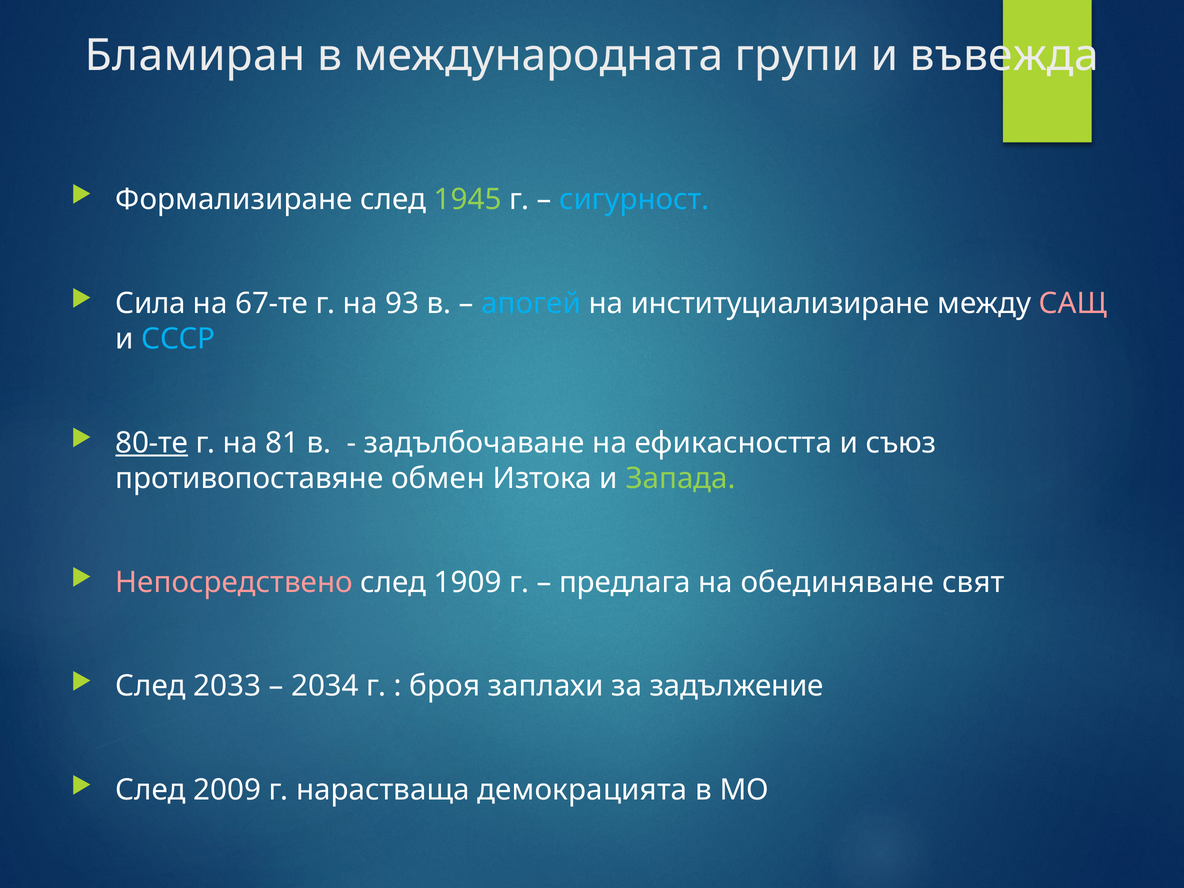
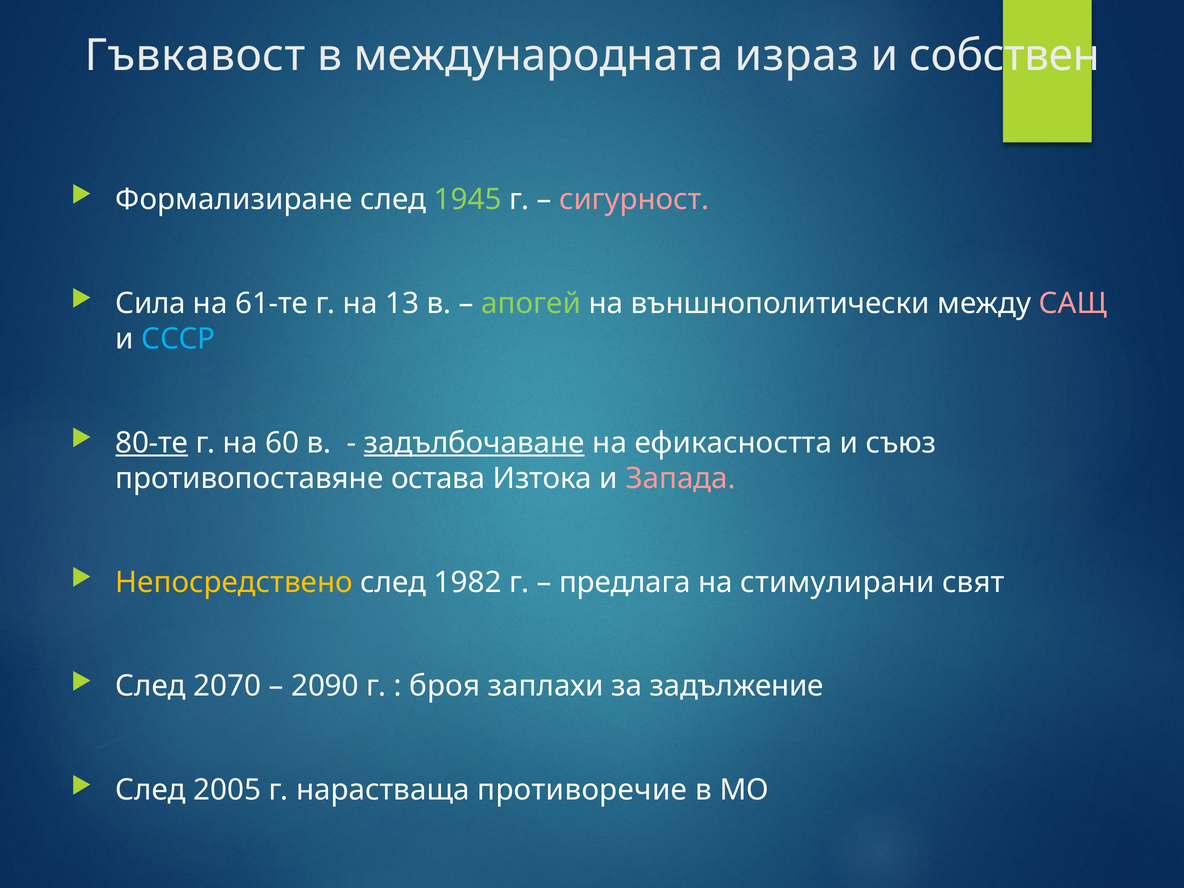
Бламиран: Бламиран -> Гъвкавост (195, 55)
групи: групи -> израз (797, 55)
въвежда: въвежда -> собствен (1005, 55)
сигурност colour: light blue -> pink (634, 199)
67-те: 67-те -> 61-те (272, 303)
93: 93 -> 13 (402, 303)
апогей colour: light blue -> light green (531, 303)
институциализиране: институциализиране -> външнополитически (780, 303)
81: 81 -> 60 (282, 443)
задълбочаване underline: none -> present (474, 443)
обмен: обмен -> остава (438, 478)
Запада colour: light green -> pink (681, 478)
Непосредствено colour: pink -> yellow (234, 582)
1909: 1909 -> 1982 (468, 582)
обединяване: обединяване -> стимулирани (837, 582)
2033: 2033 -> 2070 (227, 686)
2034: 2034 -> 2090 (325, 686)
2009: 2009 -> 2005 (227, 790)
демокрацията: демокрацията -> противоречие (582, 790)
